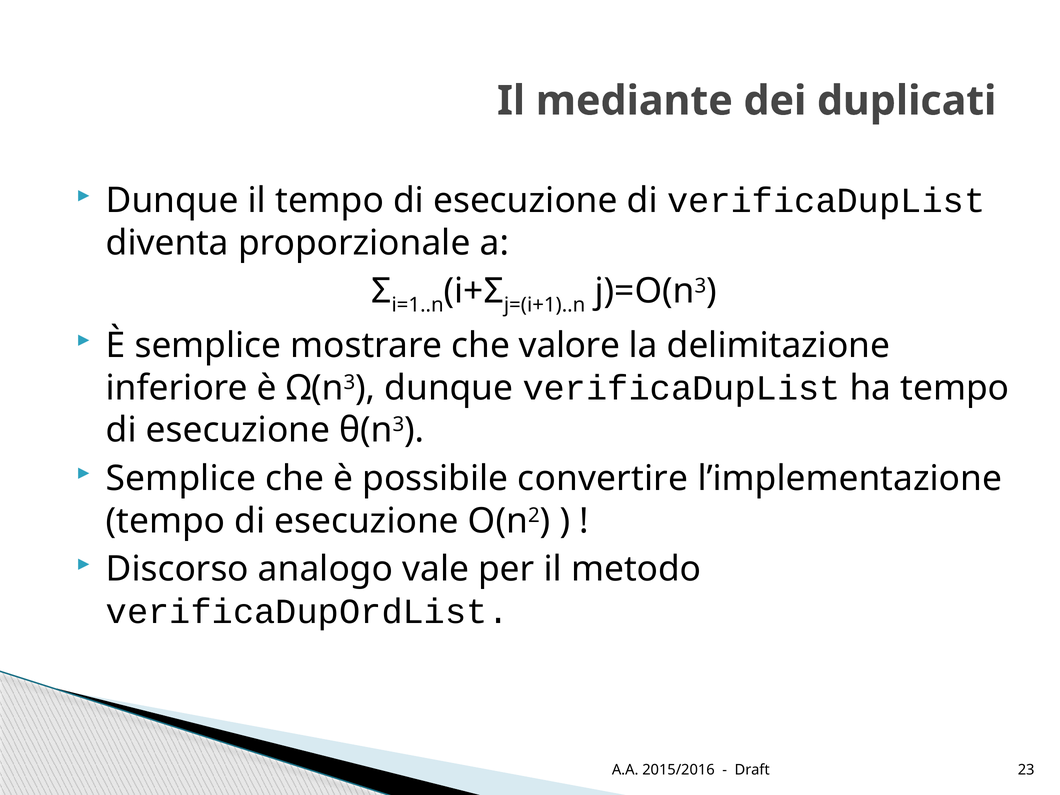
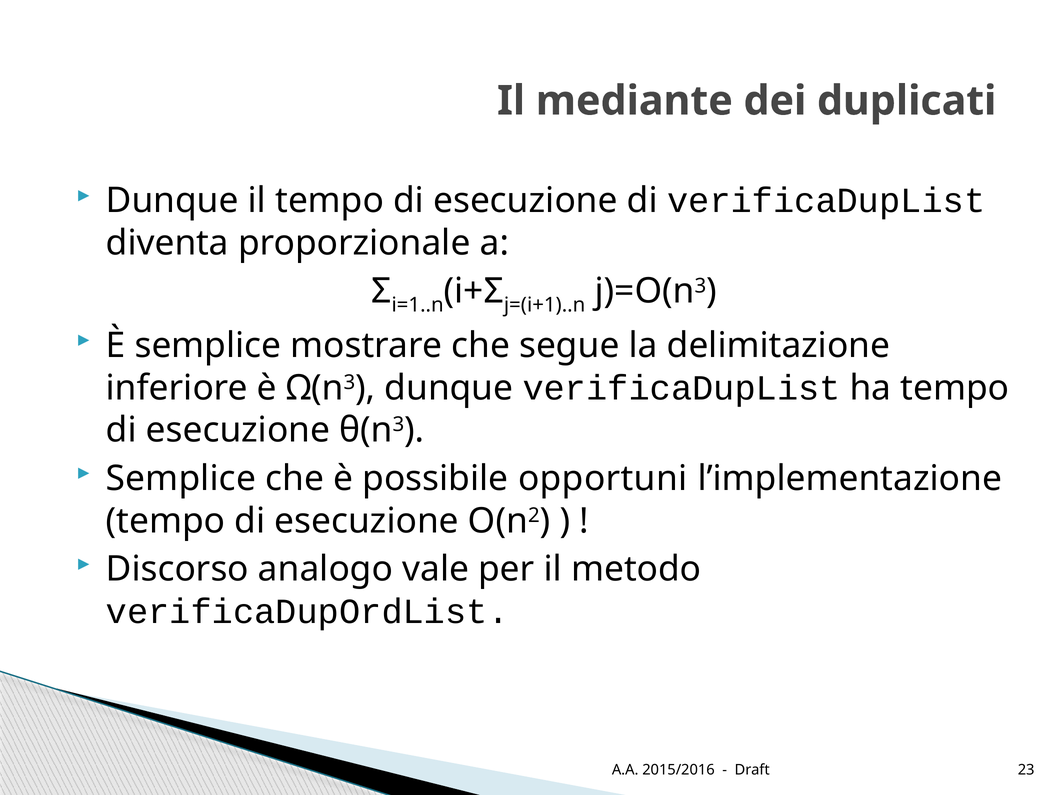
valore: valore -> segue (569, 345)
convertire: convertire -> opportuni (603, 479)
